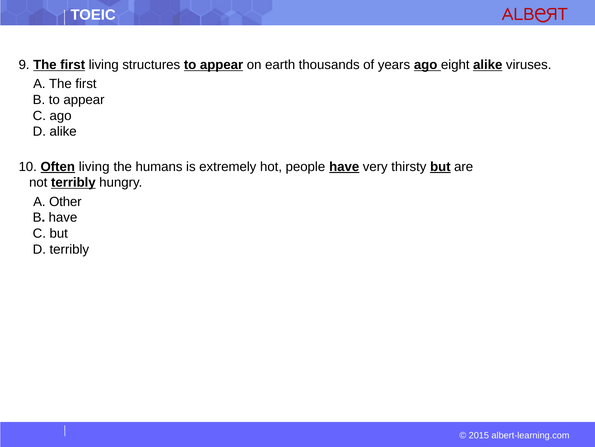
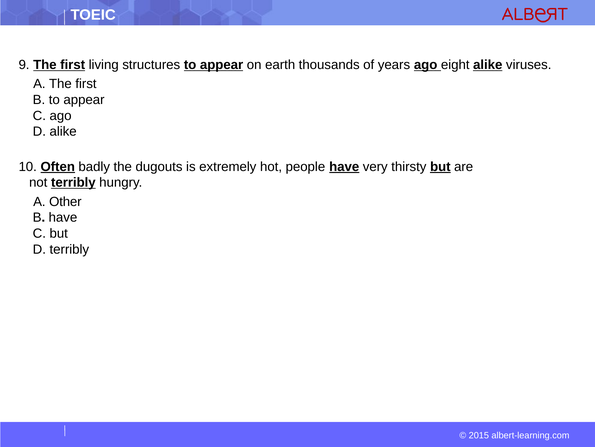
Often living: living -> badly (94, 166)
humans: humans -> dugouts (159, 166)
